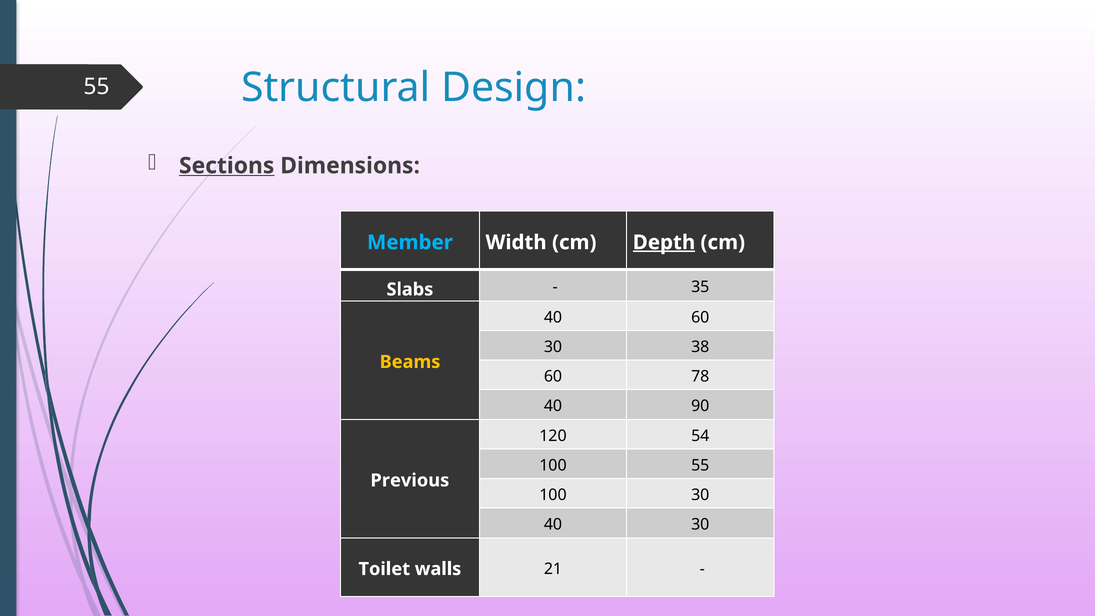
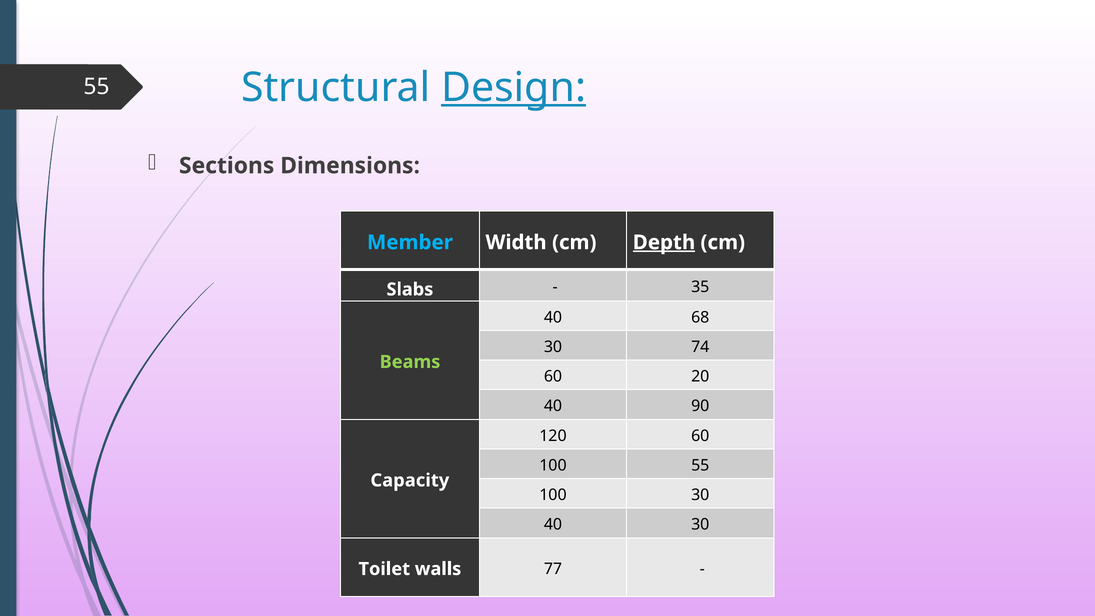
Design underline: none -> present (514, 88)
Sections underline: present -> none (227, 166)
40 60: 60 -> 68 (700, 317)
38: 38 -> 74 (700, 347)
Beams colour: yellow -> light green (410, 362)
78: 78 -> 20 (700, 377)
120 54: 54 -> 60 (700, 436)
Previous: Previous -> Capacity (410, 480)
21: 21 -> 77 (553, 569)
